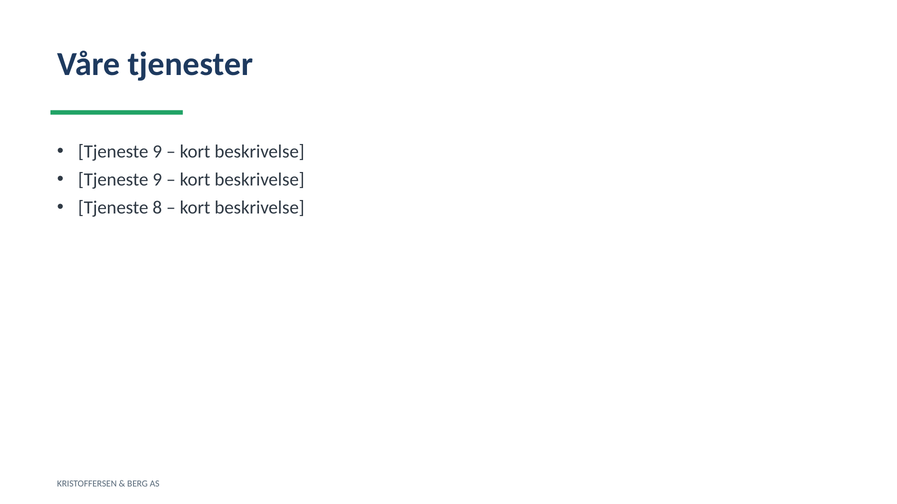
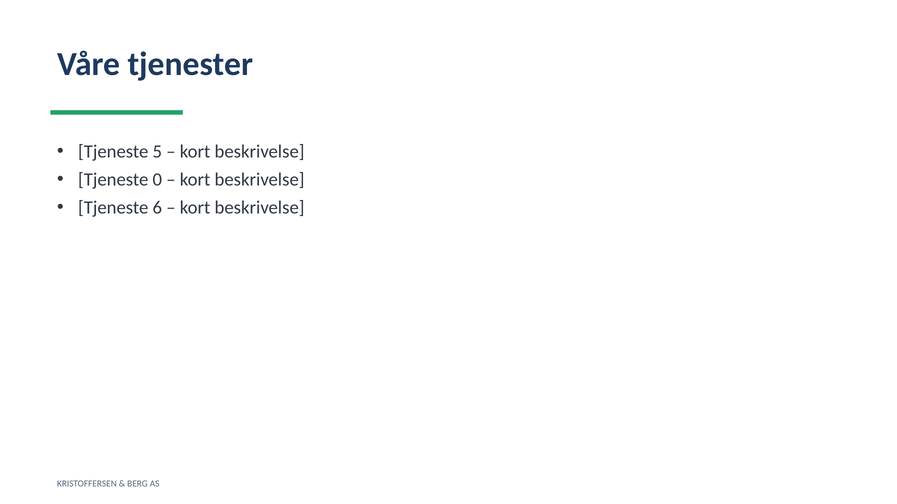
9: 9 -> 5 (157, 152)
9: 9 -> 0 (157, 180)
8: 8 -> 6 (157, 208)
